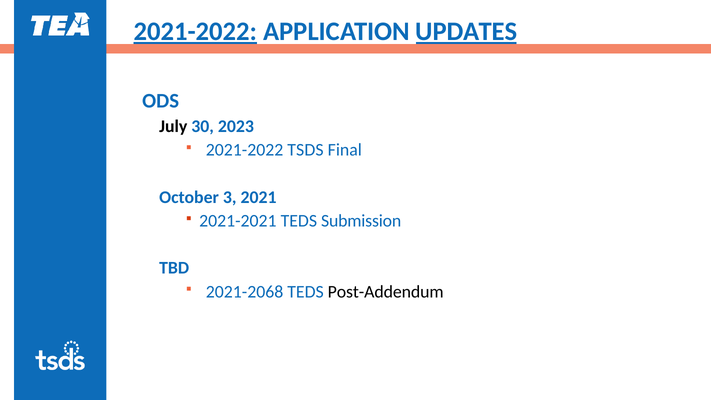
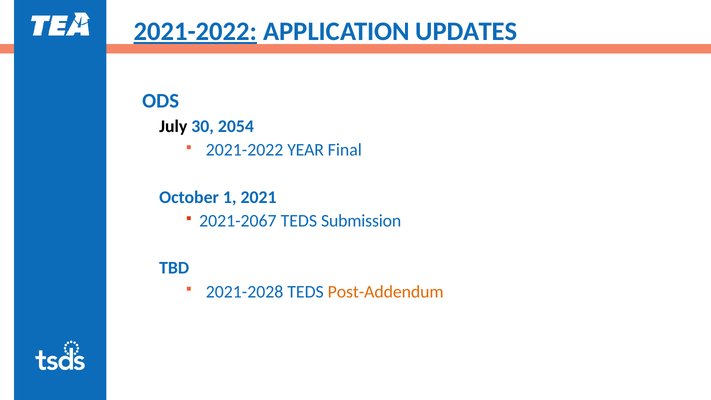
UPDATES underline: present -> none (466, 31)
2023: 2023 -> 2054 (236, 126)
TSDS: TSDS -> YEAR (306, 150)
3: 3 -> 1 (230, 197)
2021-2021: 2021-2021 -> 2021-2067 (238, 221)
2021-2068: 2021-2068 -> 2021-2028 (245, 292)
Post-Addendum colour: black -> orange (386, 292)
